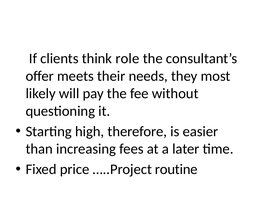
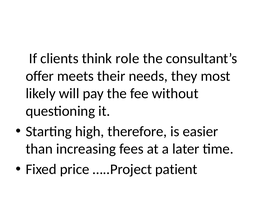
routine: routine -> patient (176, 170)
